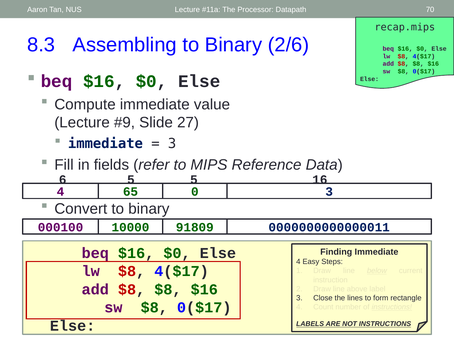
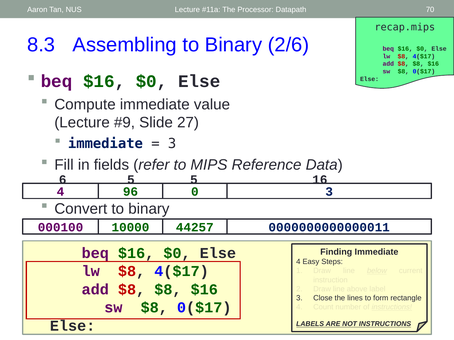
65: 65 -> 96 (130, 192)
91809: 91809 -> 44257 (195, 228)
